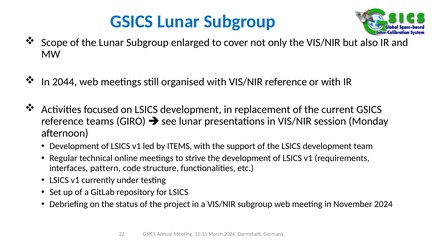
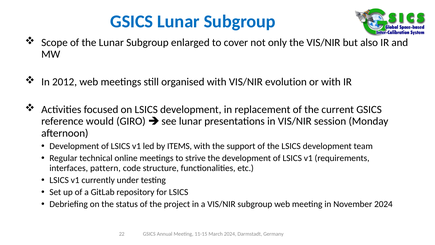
2044: 2044 -> 2012 (65, 82)
VIS/NIR reference: reference -> evolution (286, 82)
teams: teams -> would (100, 121)
